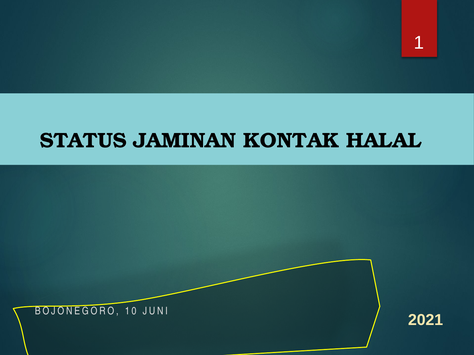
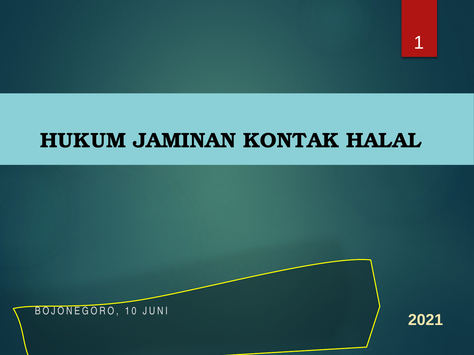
STATUS: STATUS -> HUKUM (83, 141)
